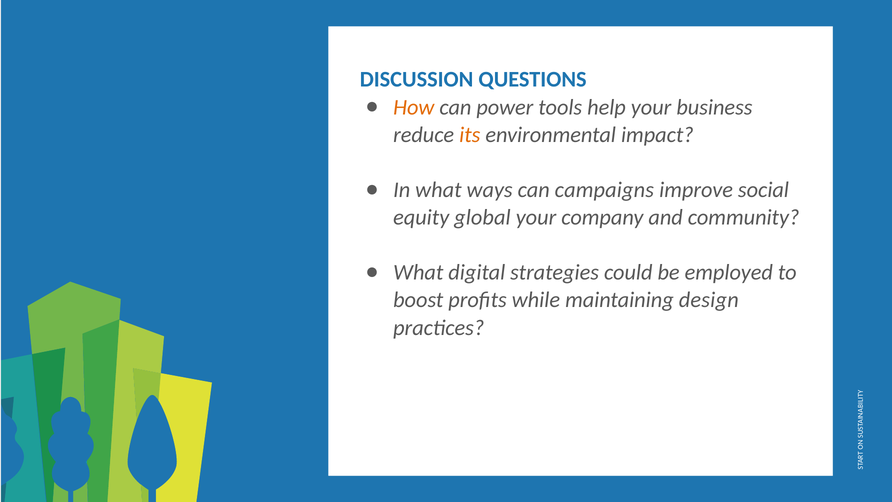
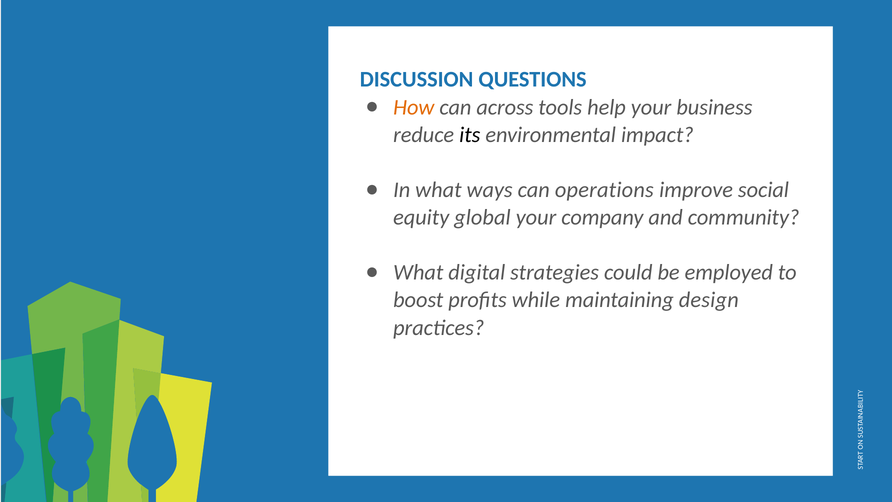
power: power -> across (505, 107)
its colour: orange -> black (470, 135)
campaigns: campaigns -> operations (604, 190)
